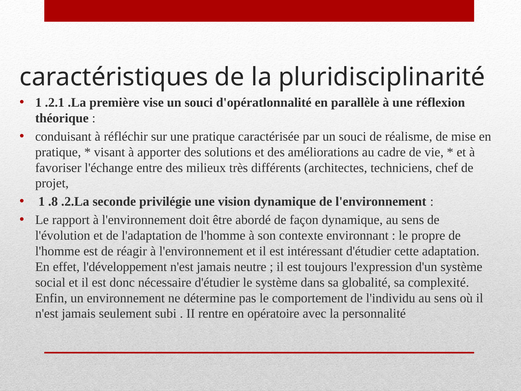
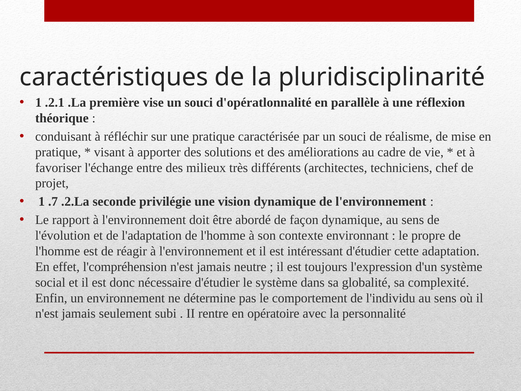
.8: .8 -> .7 (53, 201)
l'développement: l'développement -> l'compréhension (125, 267)
